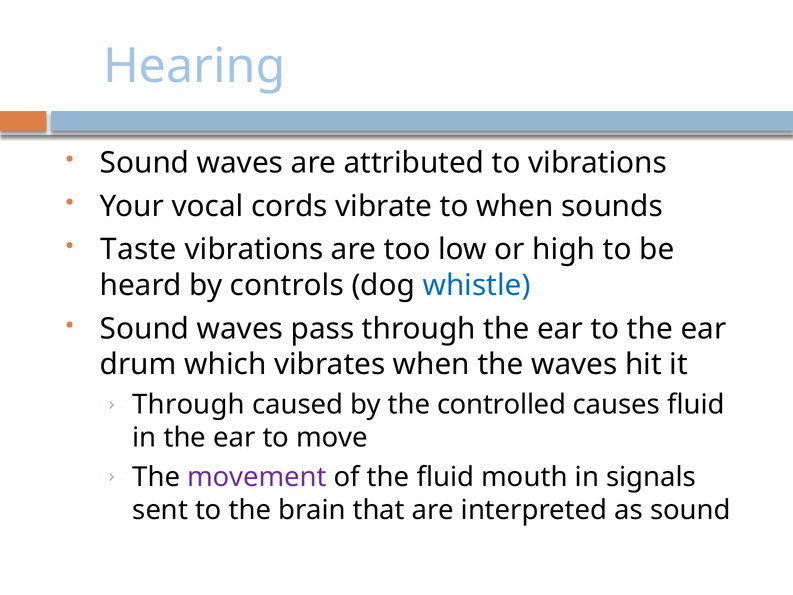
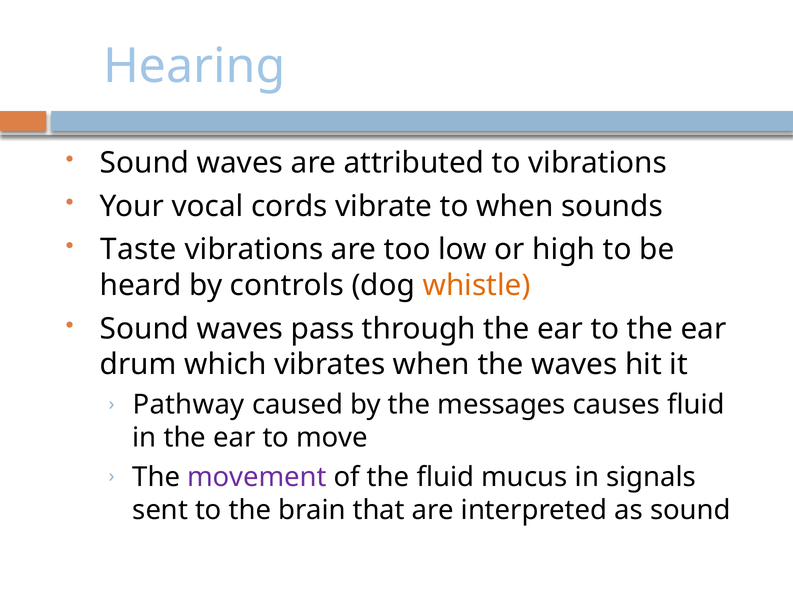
whistle colour: blue -> orange (477, 285)
Through: Through -> Pathway (189, 405)
controlled: controlled -> messages (501, 405)
mouth: mouth -> mucus (524, 477)
